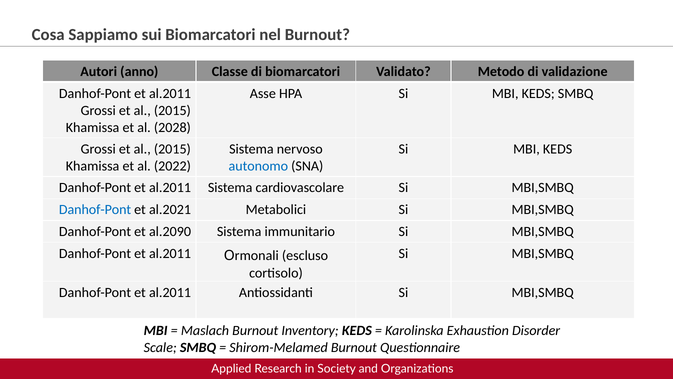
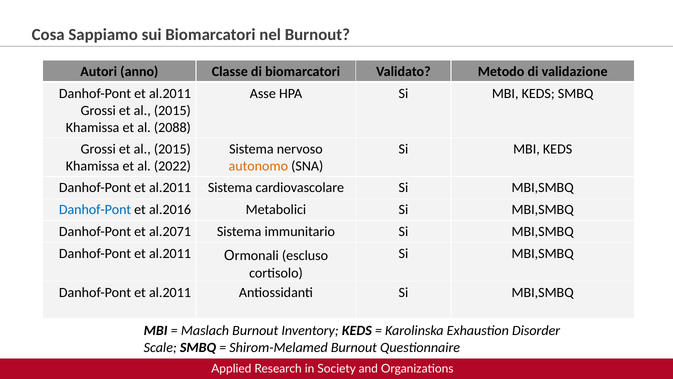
2028: 2028 -> 2088 (172, 128)
autonomo colour: blue -> orange (258, 166)
al.2021: al.2021 -> al.2016 (170, 210)
al.2090: al.2090 -> al.2071 (170, 231)
